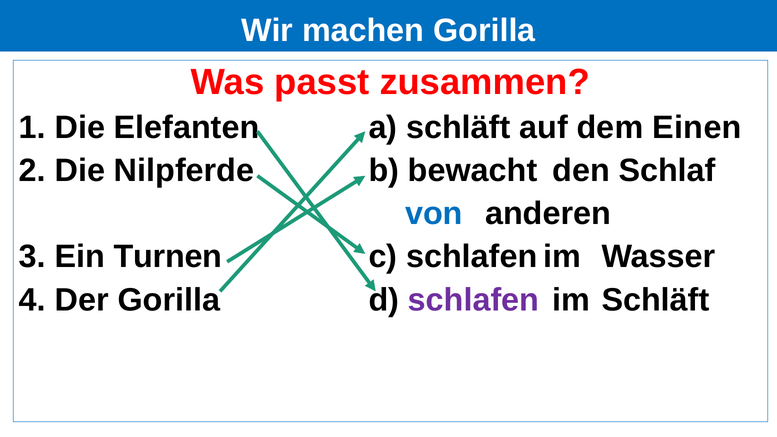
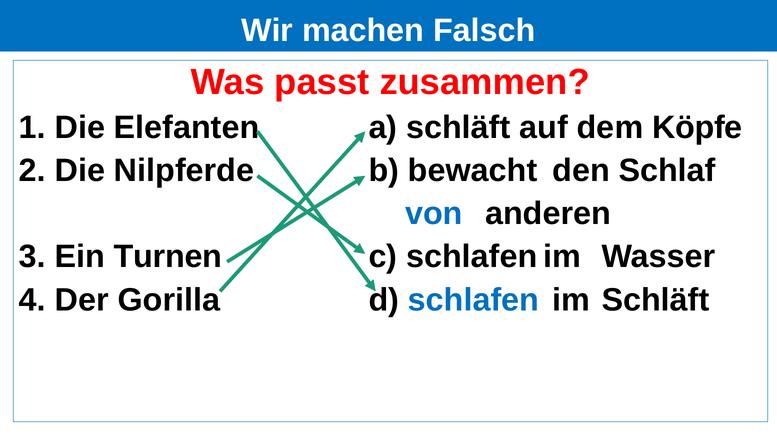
machen Gorilla: Gorilla -> Falsch (484, 31)
Einen: Einen -> Köpfe (697, 128)
schlafen colour: purple -> blue (474, 300)
